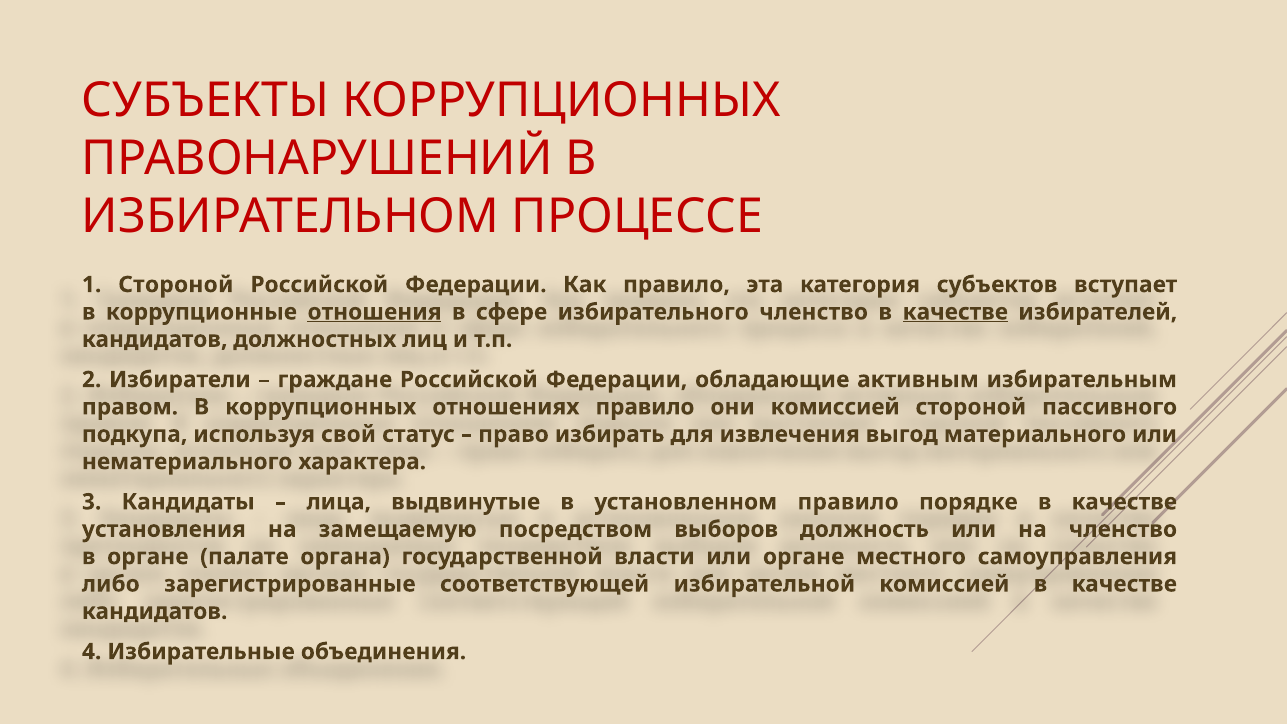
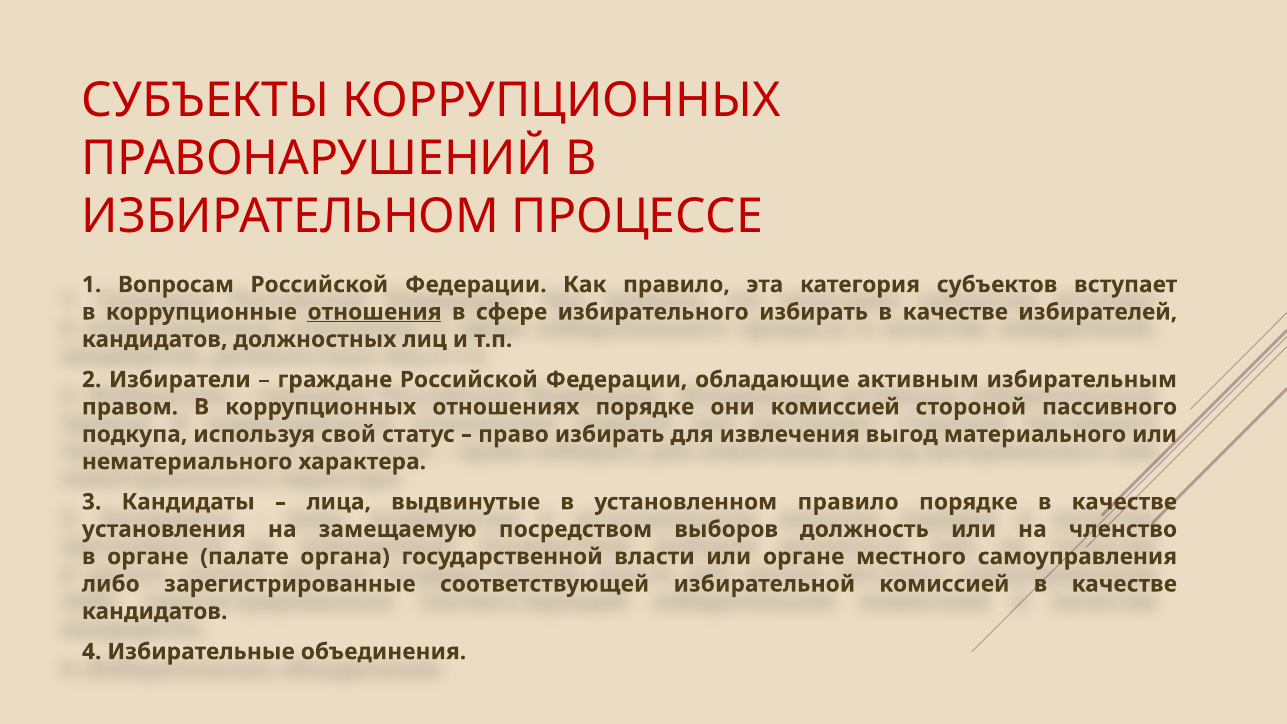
1 Стороной: Стороной -> Вопросам (176, 285)
избирательного членство: членство -> избирать (814, 312)
качестве underline: present -> none (955, 312)
отношениях правило: правило -> порядке (645, 407)
